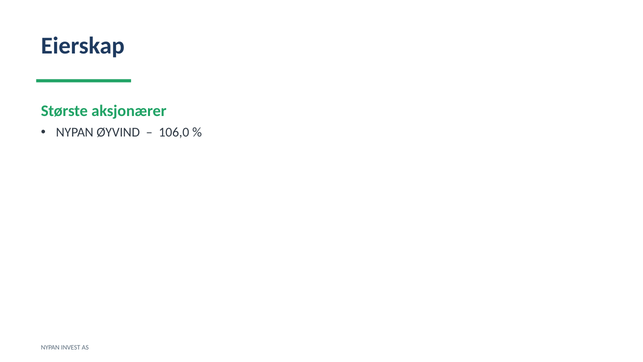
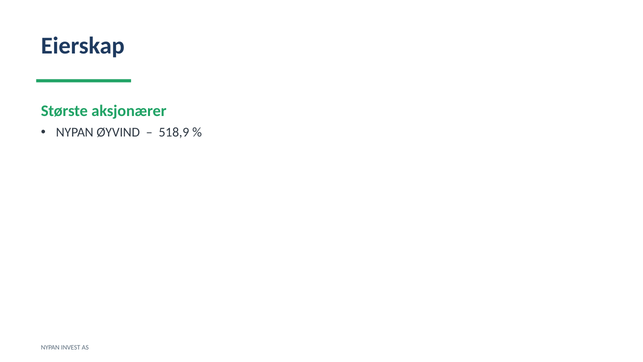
106,0: 106,0 -> 518,9 (174, 132)
